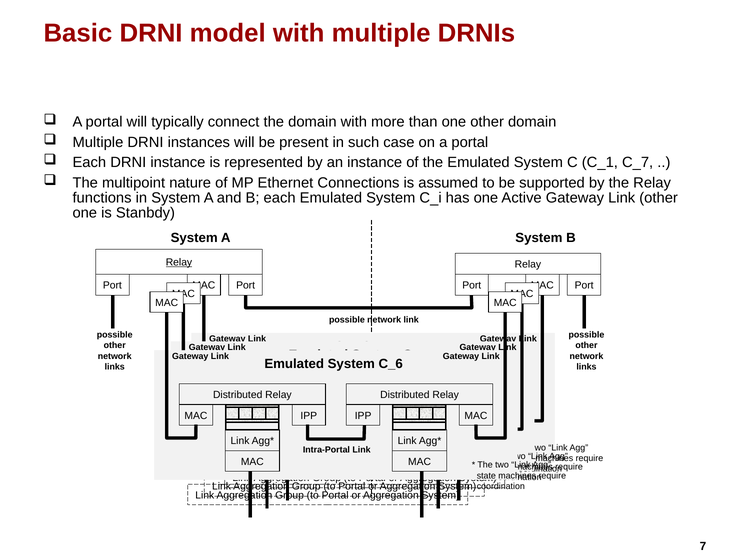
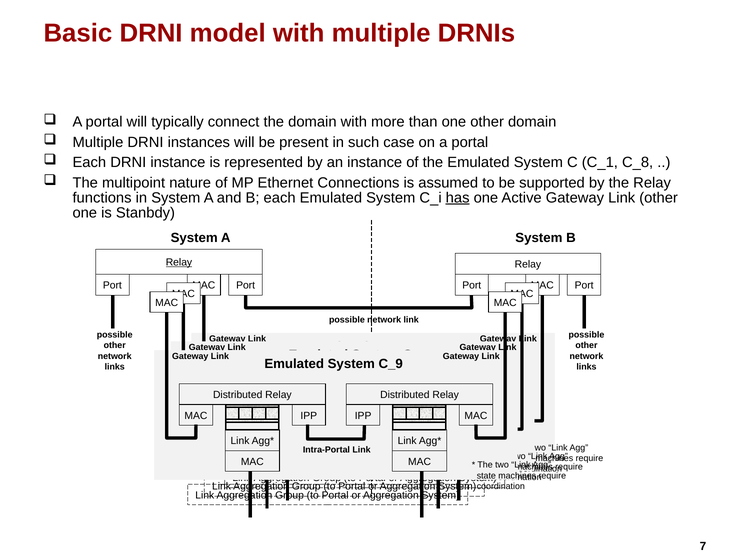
C_7: C_7 -> C_8 (638, 162)
has underline: none -> present (458, 197)
C_6: C_6 -> C_9 (391, 363)
